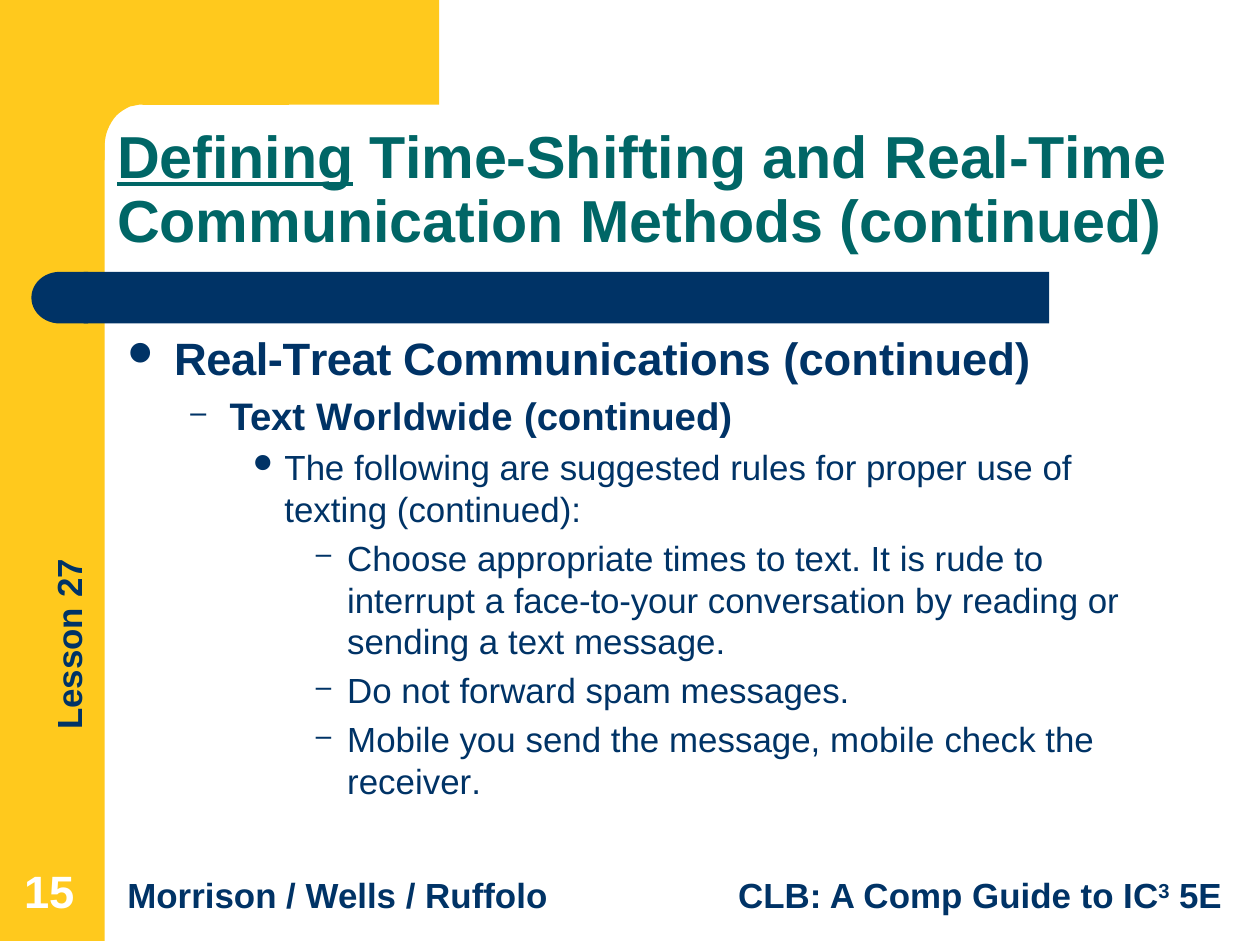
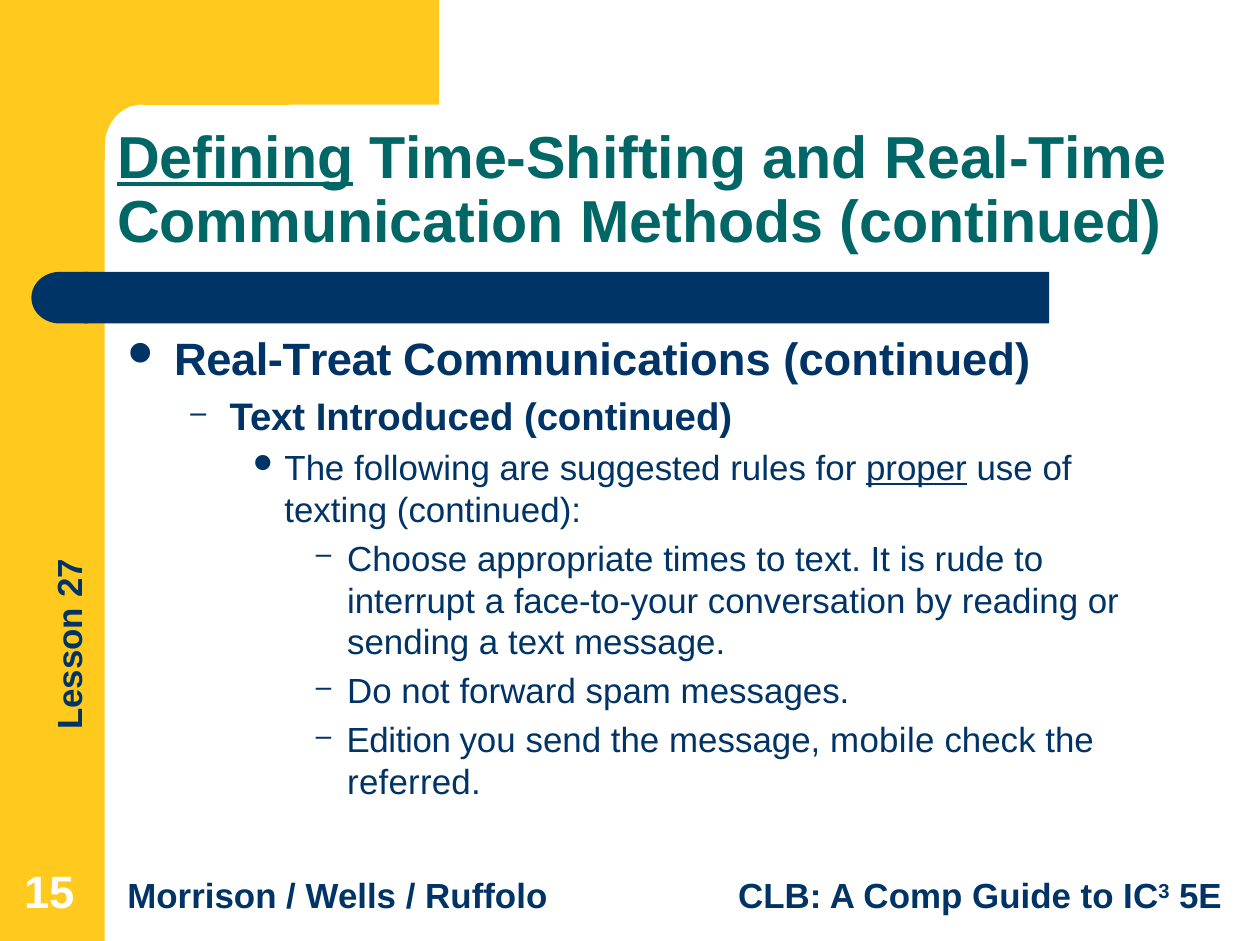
Worldwide: Worldwide -> Introduced (415, 418)
proper underline: none -> present (916, 469)
Mobile: Mobile -> Edition (399, 741)
receiver: receiver -> referred (414, 783)
